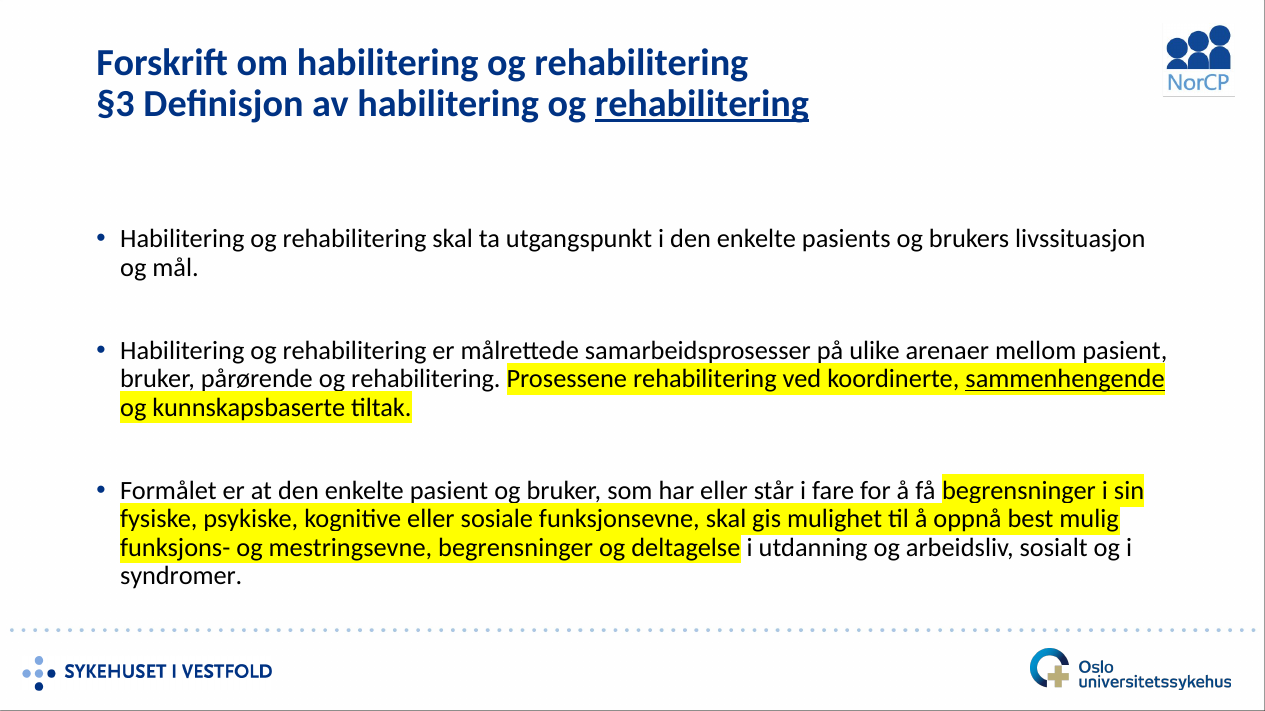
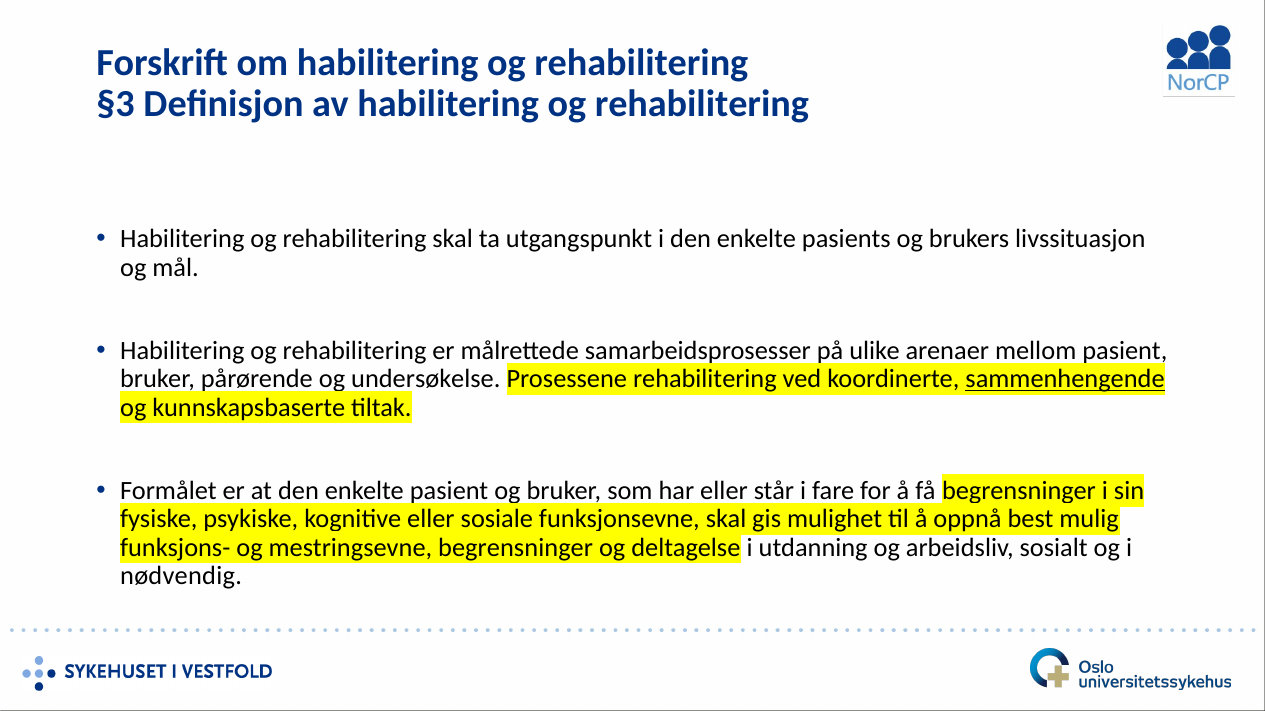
rehabilitering underline: present -> none (702, 104)
rehabilitering: rehabilitering -> undersøkelse (426, 379)
syndromer: syndromer -> nødvendig (181, 576)
